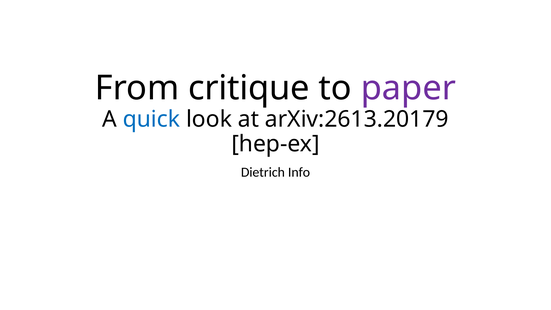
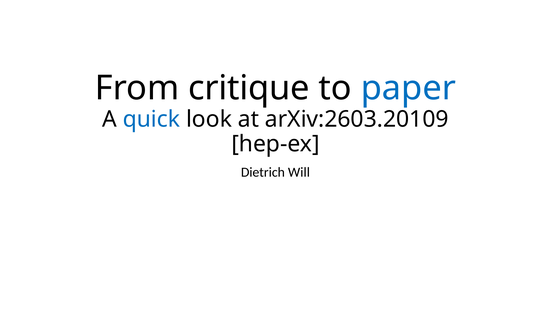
paper colour: purple -> blue (408, 88)
arXiv:2613.20179: arXiv:2613.20179 -> arXiv:2603.20109 (357, 119)
Info: Info -> Will (299, 172)
